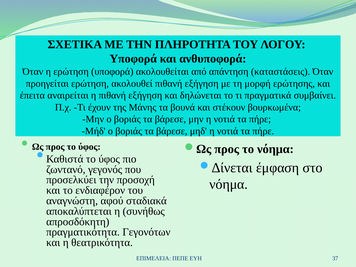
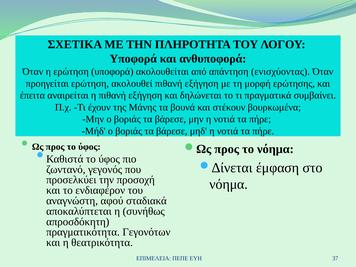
καταστάσεις: καταστάσεις -> ενισχύοντας (280, 72)
